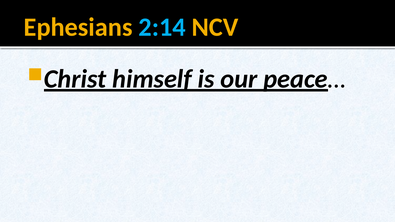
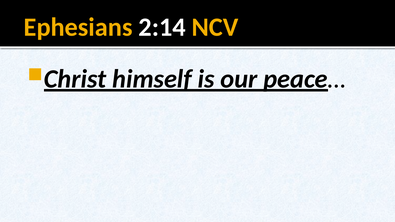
2:14 colour: light blue -> white (162, 27)
